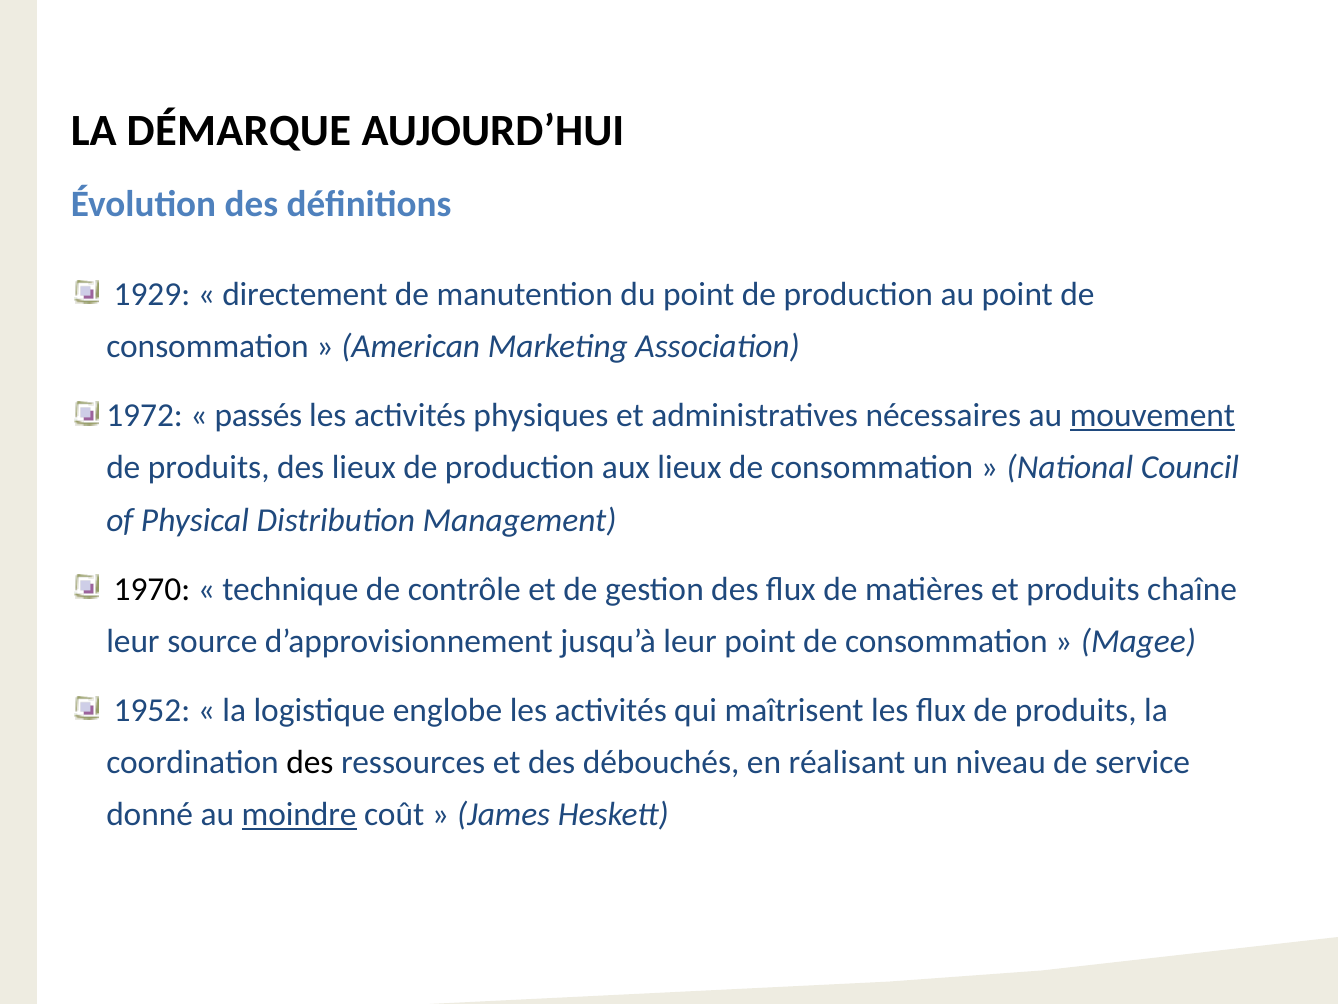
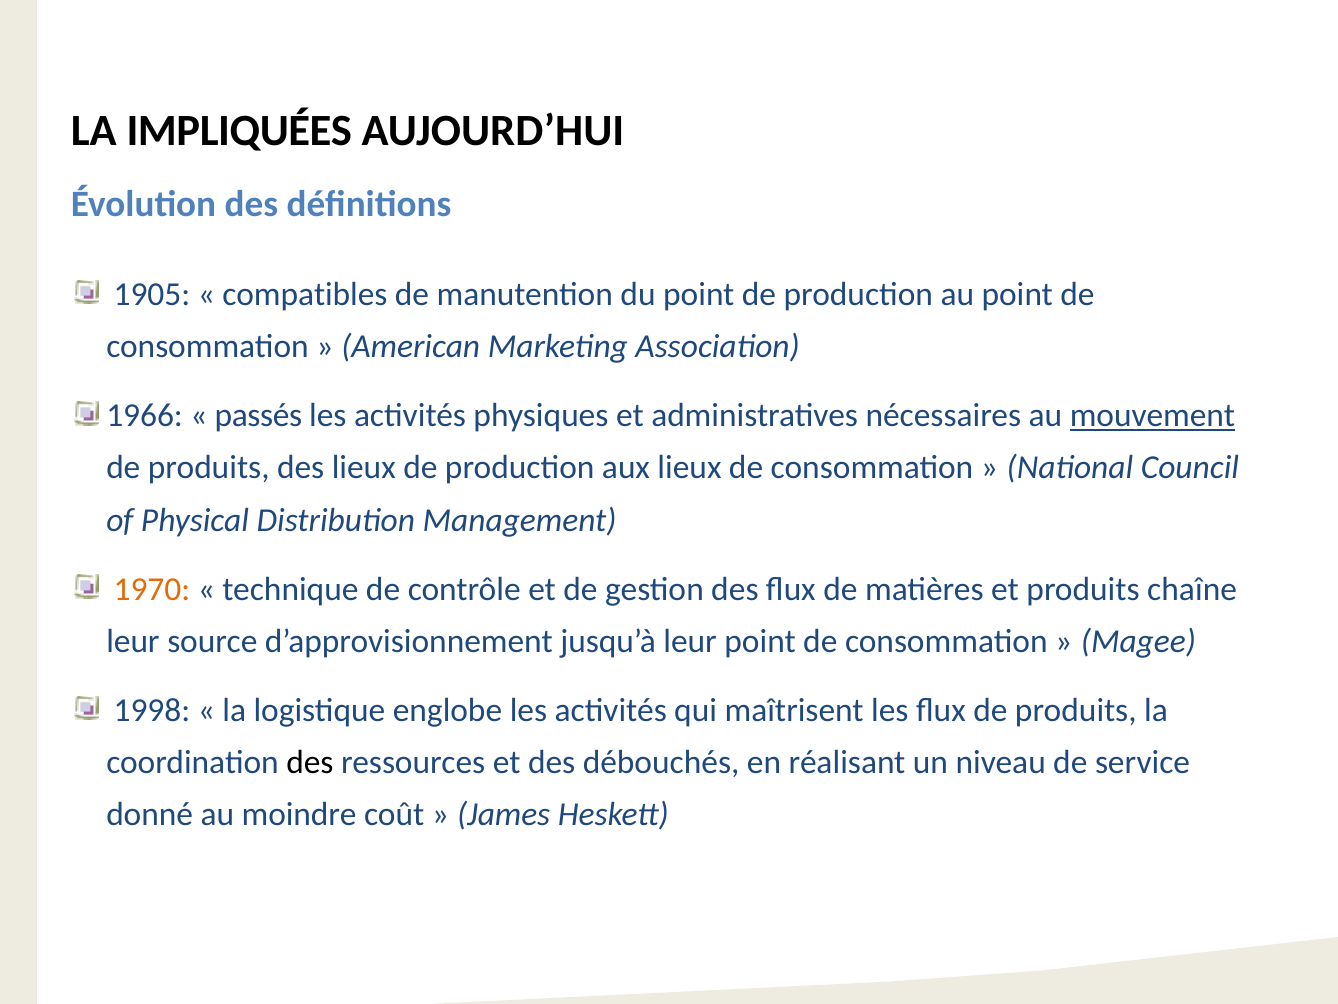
DÉMARQUE: DÉMARQUE -> IMPLIQUÉES (239, 131)
1929: 1929 -> 1905 (152, 294)
directement: directement -> compatibles (305, 294)
1972: 1972 -> 1966 (145, 415)
1970 colour: black -> orange (152, 589)
1952: 1952 -> 1998 (152, 710)
moindre underline: present -> none (299, 814)
